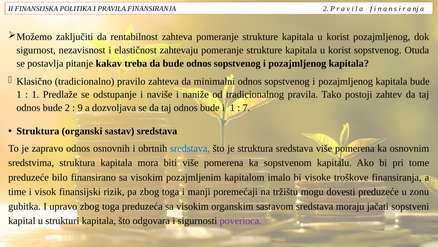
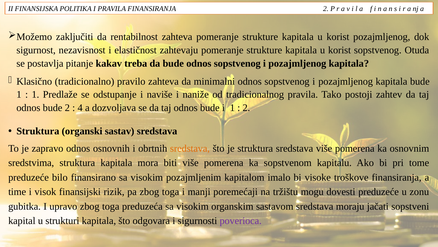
9: 9 -> 4 (80, 108)
7: 7 -> 2 (246, 108)
sredstava colour: blue -> orange (190, 148)
